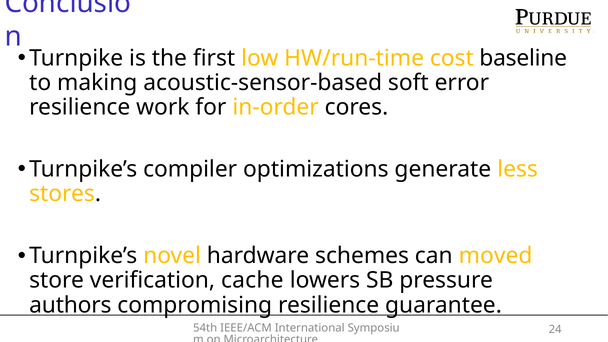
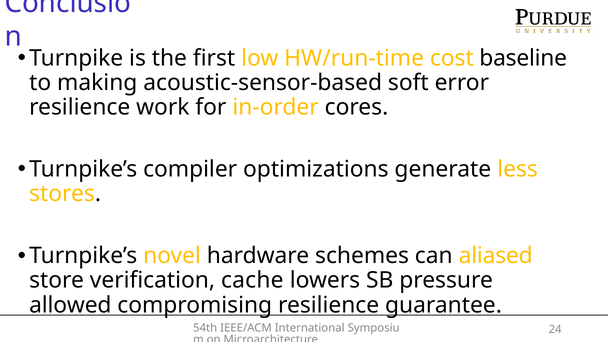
moved: moved -> aliased (496, 256)
authors: authors -> allowed (70, 305)
